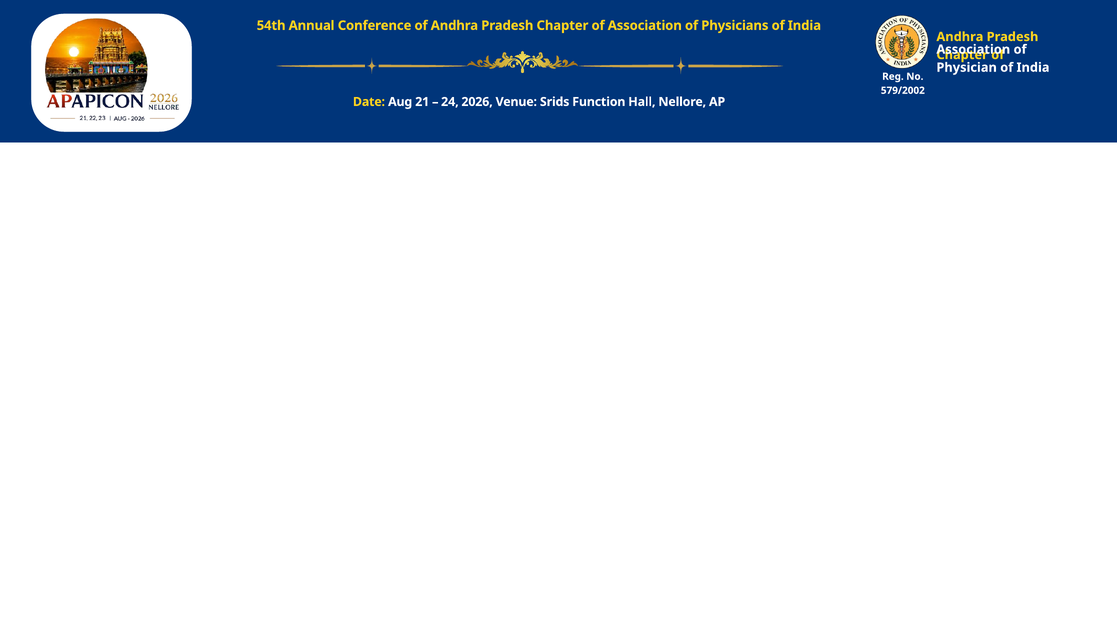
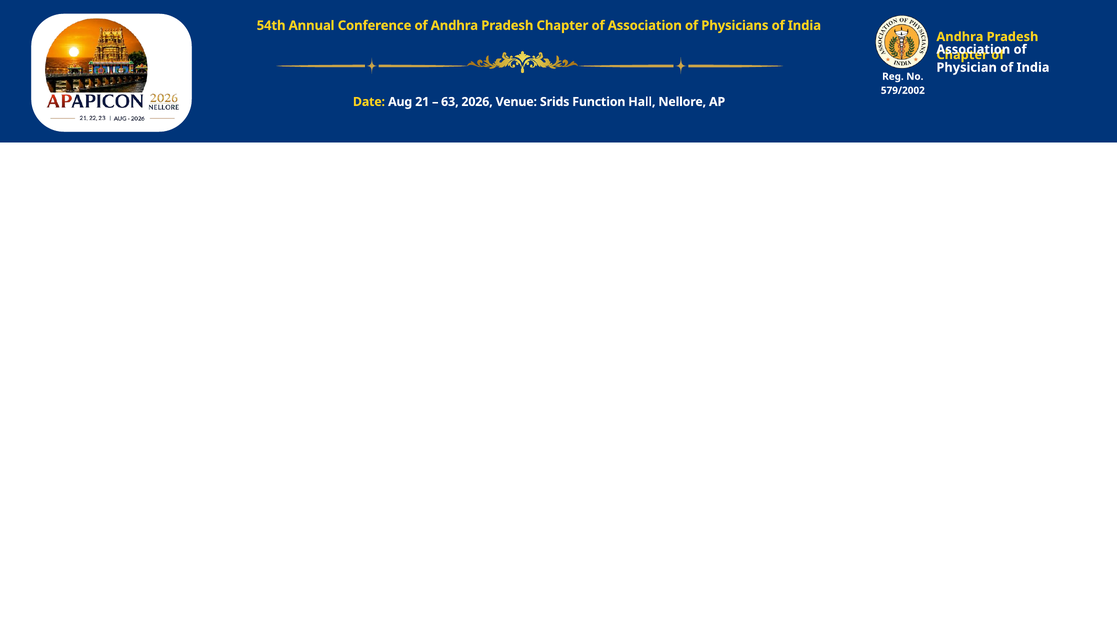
24: 24 -> 63 (450, 102)
